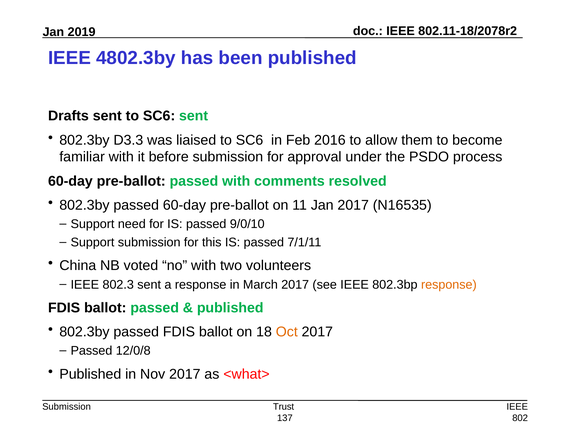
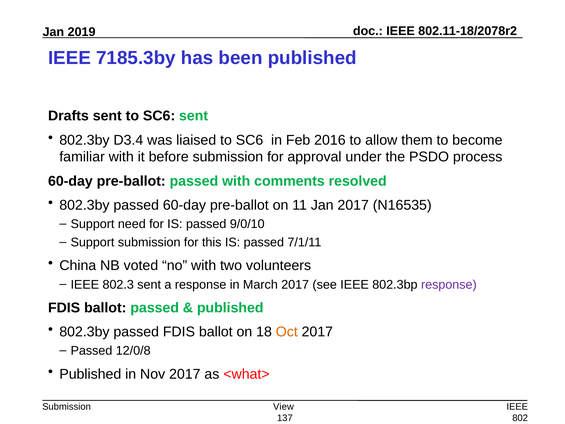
4802.3by: 4802.3by -> 7185.3by (136, 58)
D3.3: D3.3 -> D3.4 (128, 140)
response colour: orange -> purple (449, 284)
Trust: Trust -> View (283, 406)
